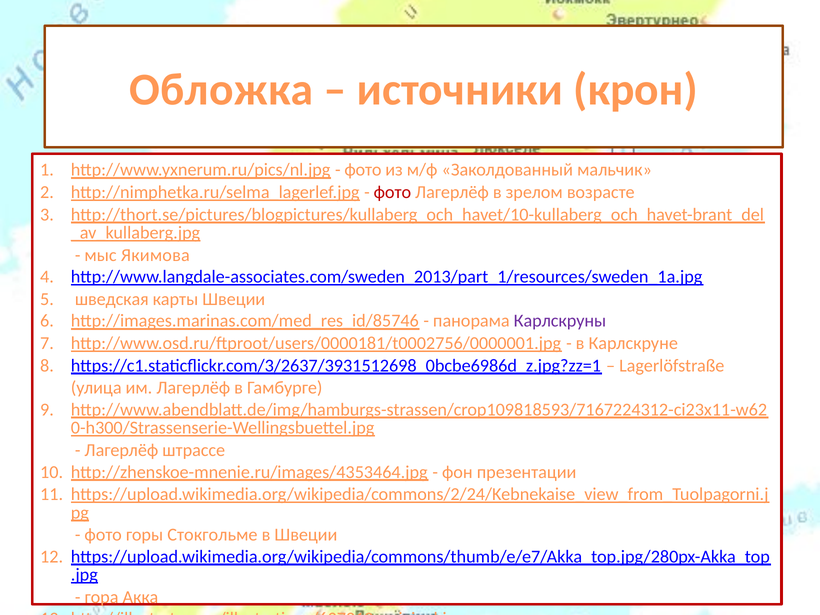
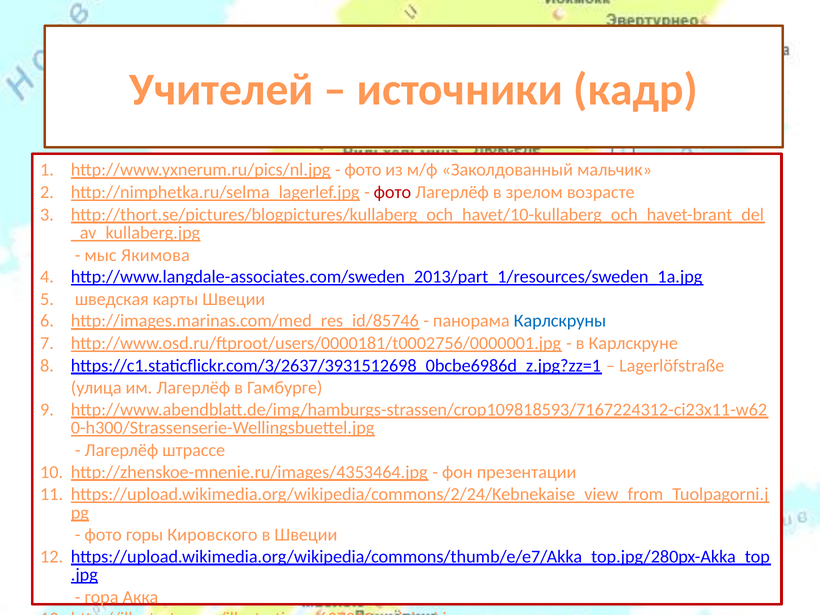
Обложка: Обложка -> Учителей (222, 90)
источники крон: крон -> кадр (636, 90)
Карлскруны colour: purple -> blue (560, 321)
Стокгольме: Стокгольме -> Кировского (212, 535)
